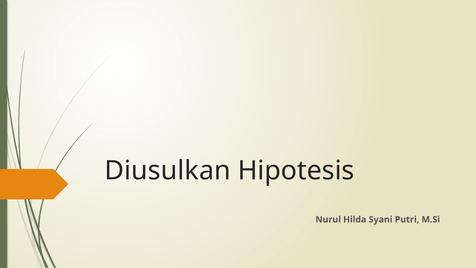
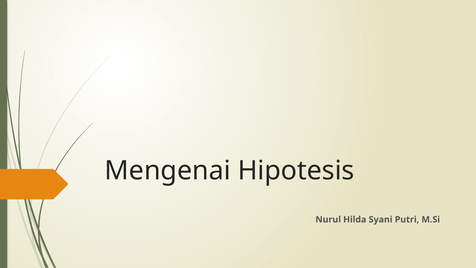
Diusulkan: Diusulkan -> Mengenai (168, 171)
